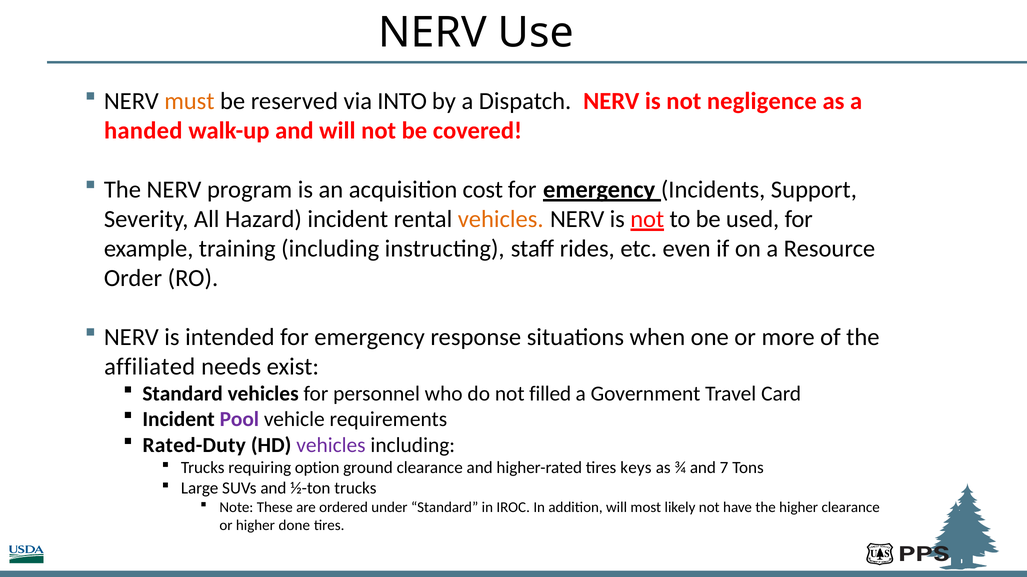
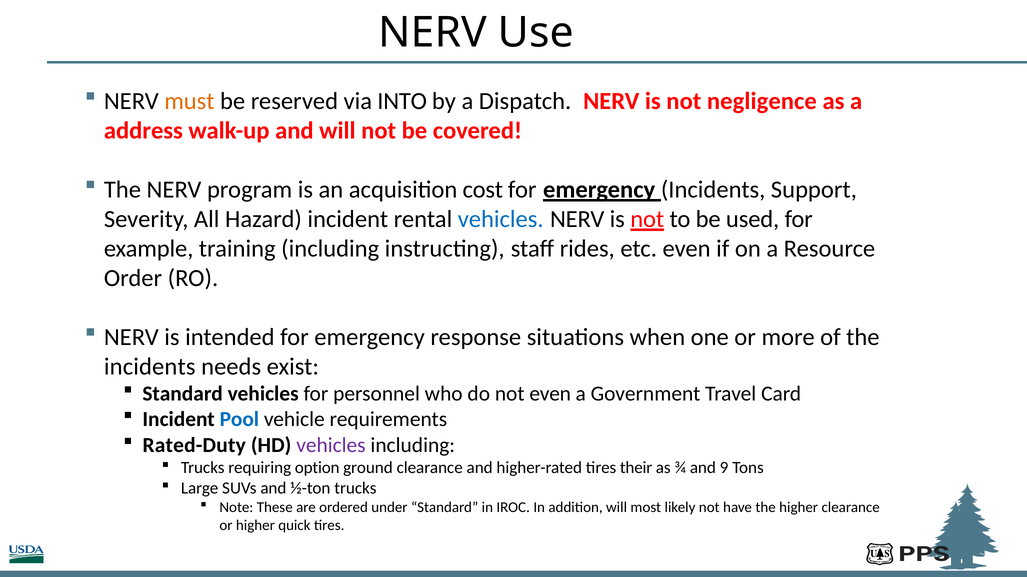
handed: handed -> address (143, 131)
vehicles colour: orange -> blue (501, 219)
affiliated: affiliated -> incidents (150, 367)
not filled: filled -> even (550, 394)
Pool colour: purple -> blue (239, 420)
keys: keys -> their (636, 468)
7: 7 -> 9 (724, 468)
done: done -> quick (294, 526)
